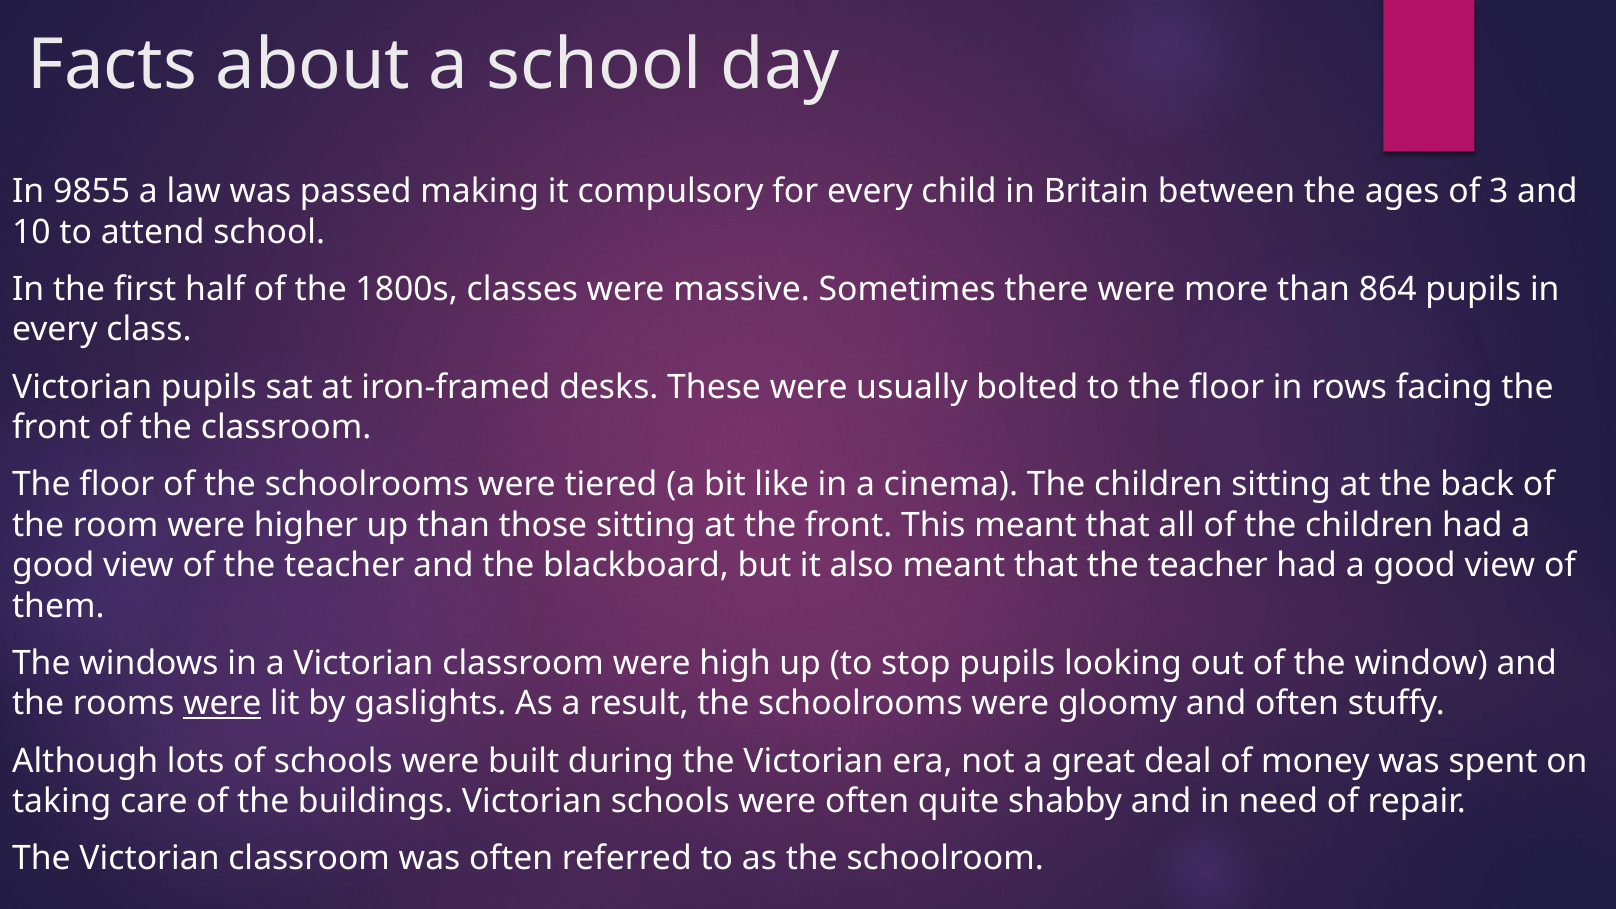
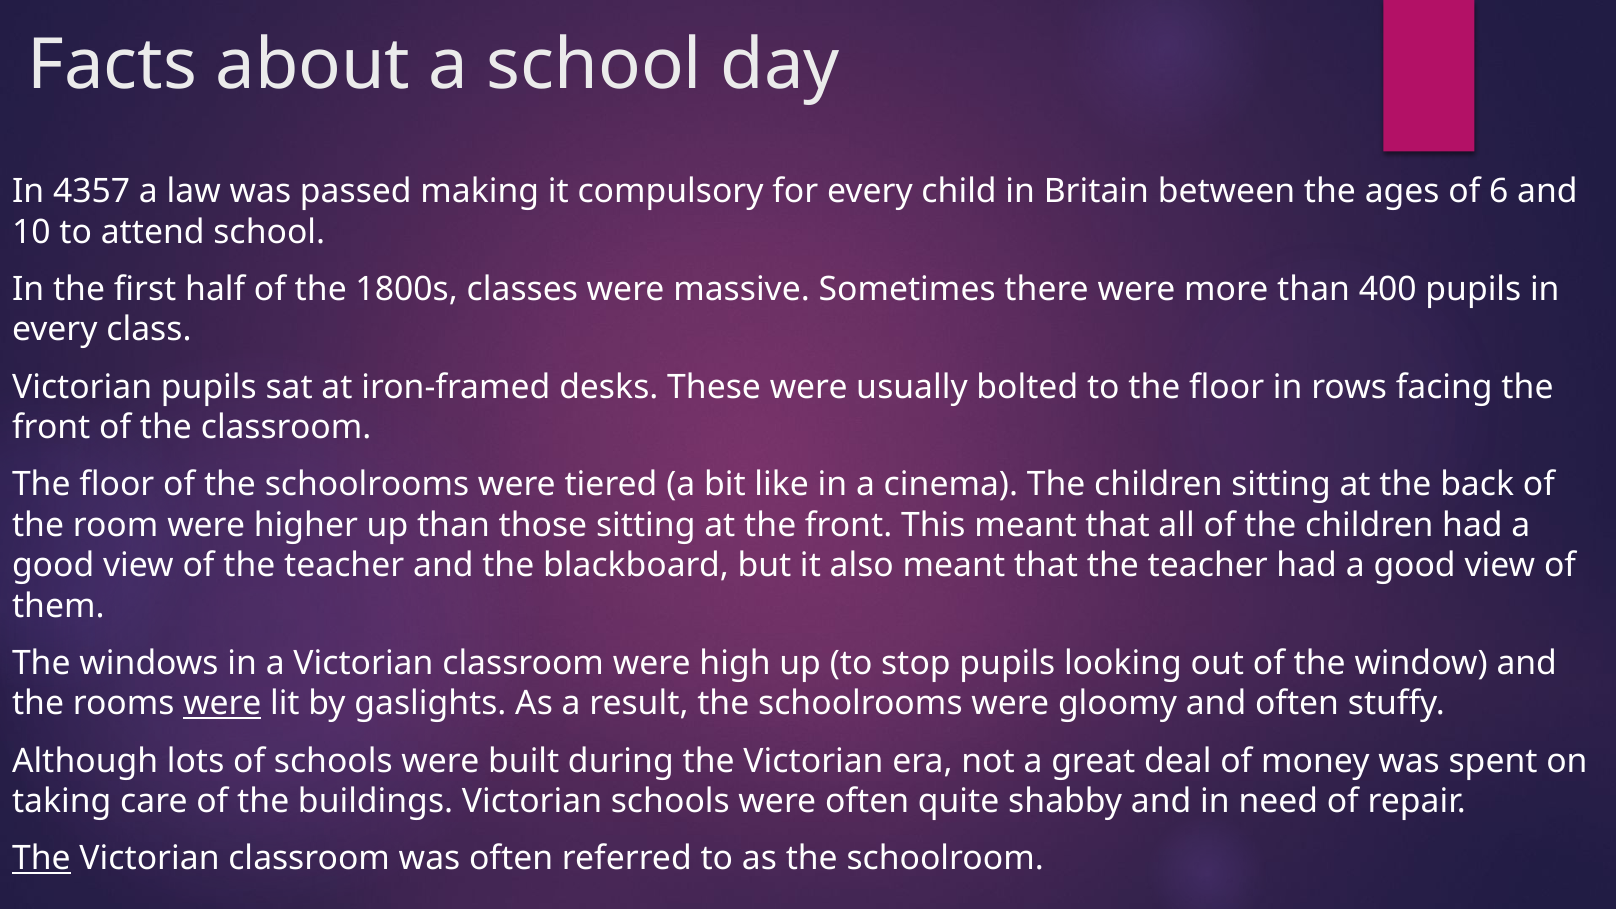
9855: 9855 -> 4357 (92, 192)
3: 3 -> 6 (1499, 192)
864: 864 -> 400 (1388, 289)
The underline: none -> present (41, 859)
